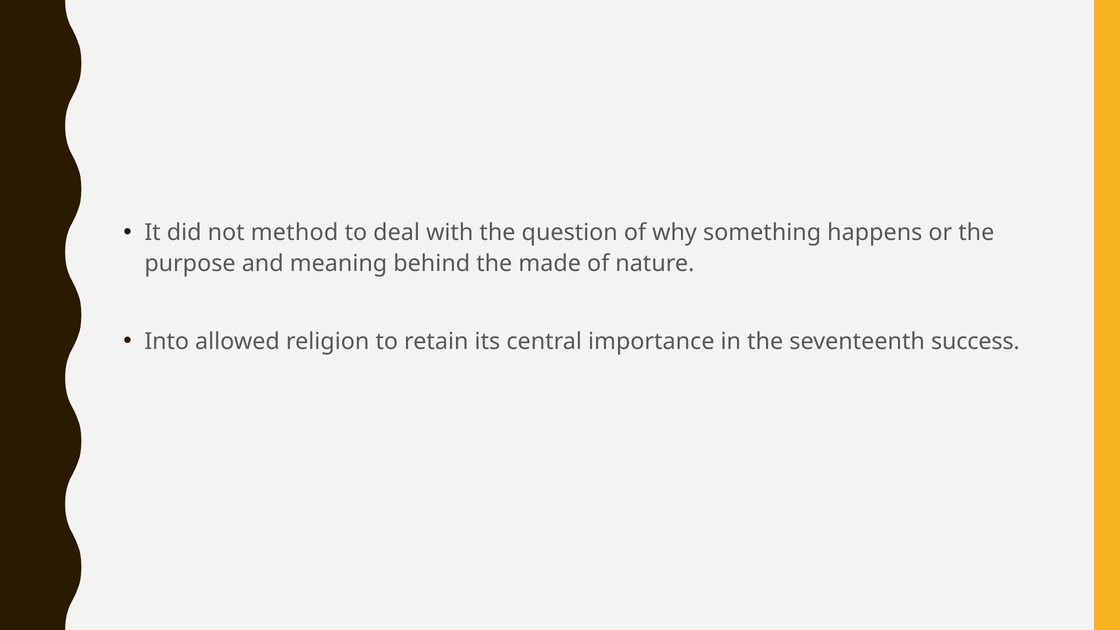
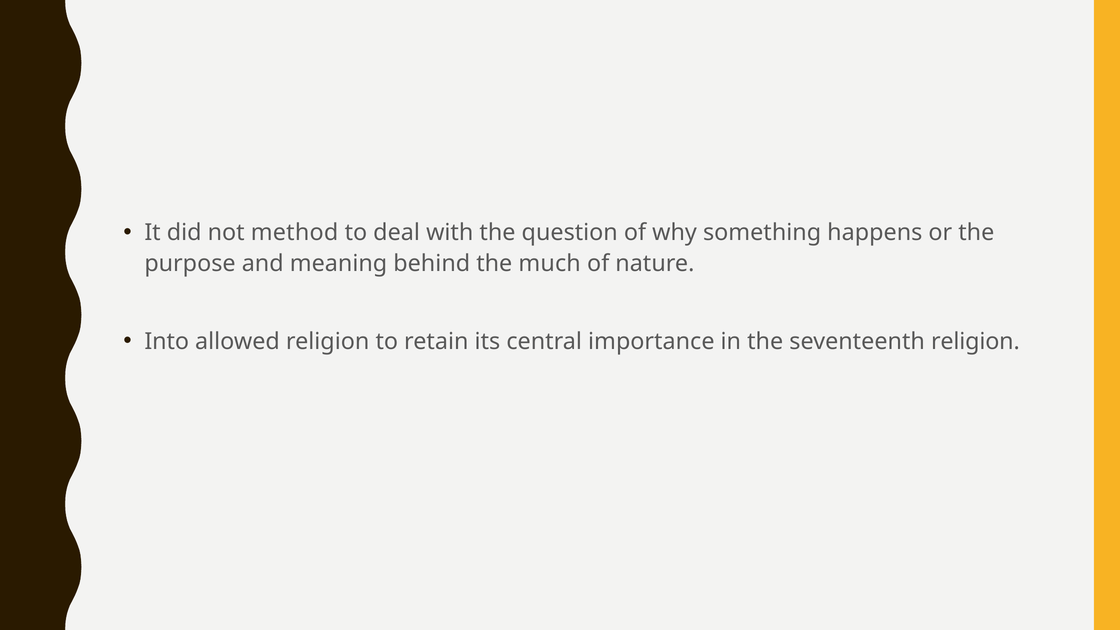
made: made -> much (550, 263)
seventeenth success: success -> religion (975, 341)
